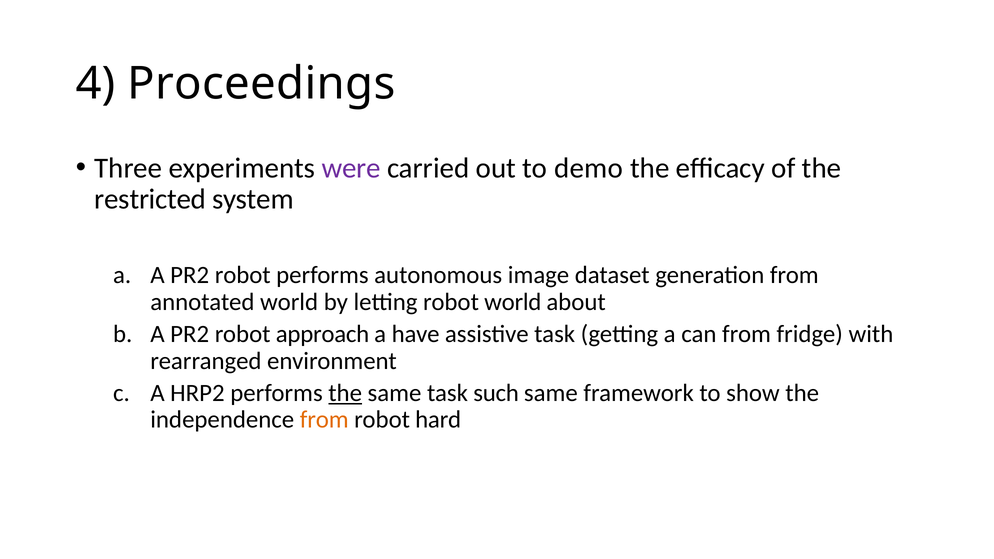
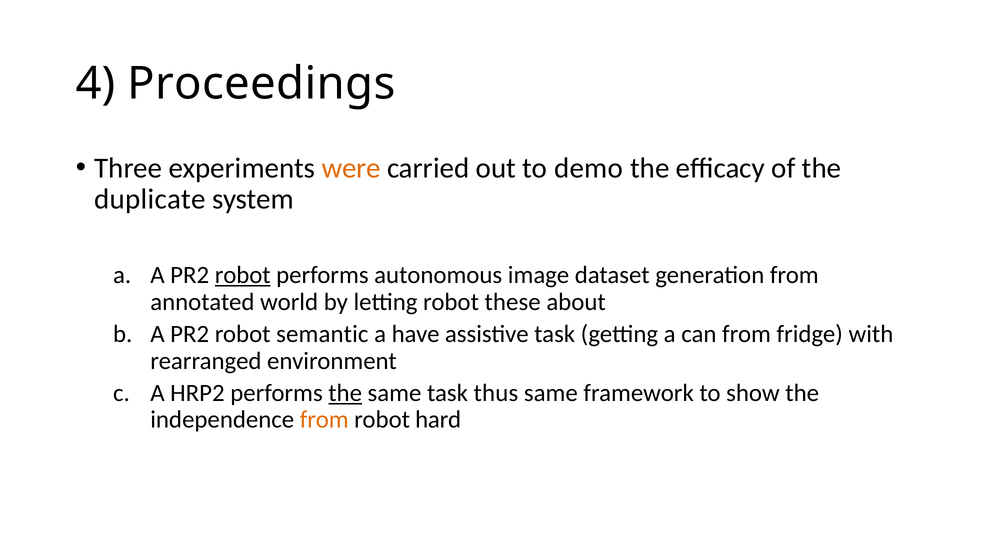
were colour: purple -> orange (351, 168)
restricted: restricted -> duplicate (150, 199)
robot underline: none -> present (243, 275)
robot world: world -> these (513, 302)
approach: approach -> semantic (322, 334)
such: such -> thus (496, 393)
